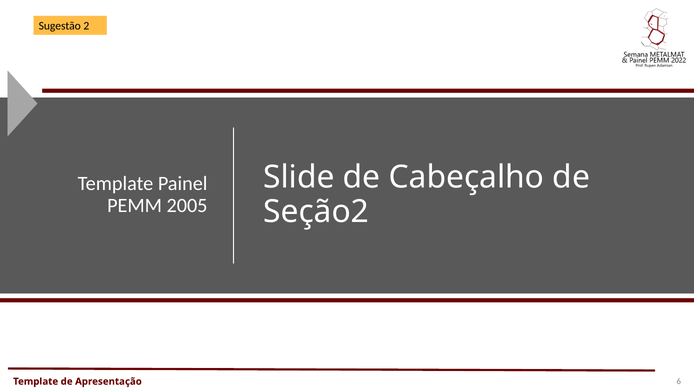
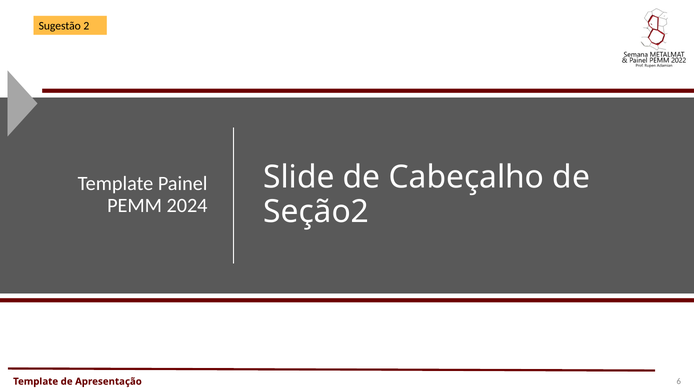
2005: 2005 -> 2024 (187, 205)
